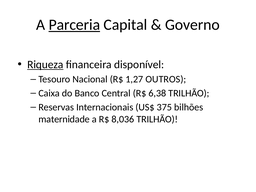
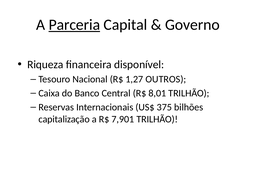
Riqueza underline: present -> none (45, 65)
6,38: 6,38 -> 8,01 (157, 93)
maternidade: maternidade -> capitalização (64, 119)
8,036: 8,036 -> 7,901 (123, 119)
